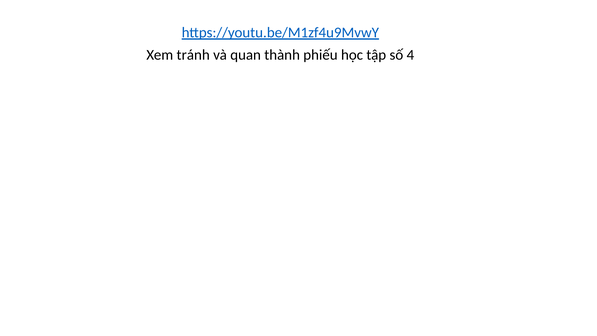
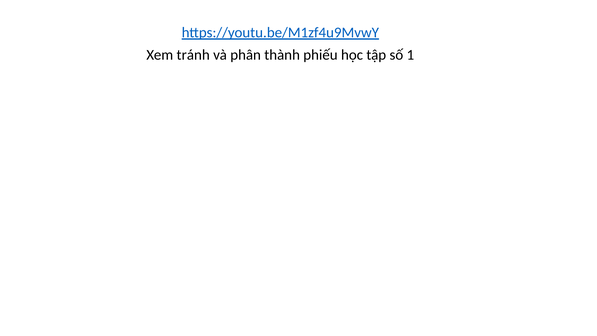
quan: quan -> phân (246, 55)
4: 4 -> 1 (410, 55)
